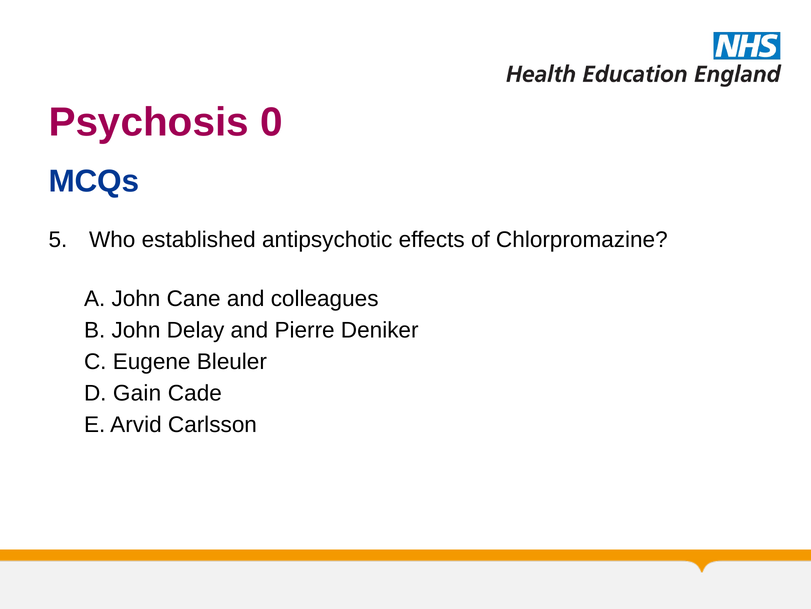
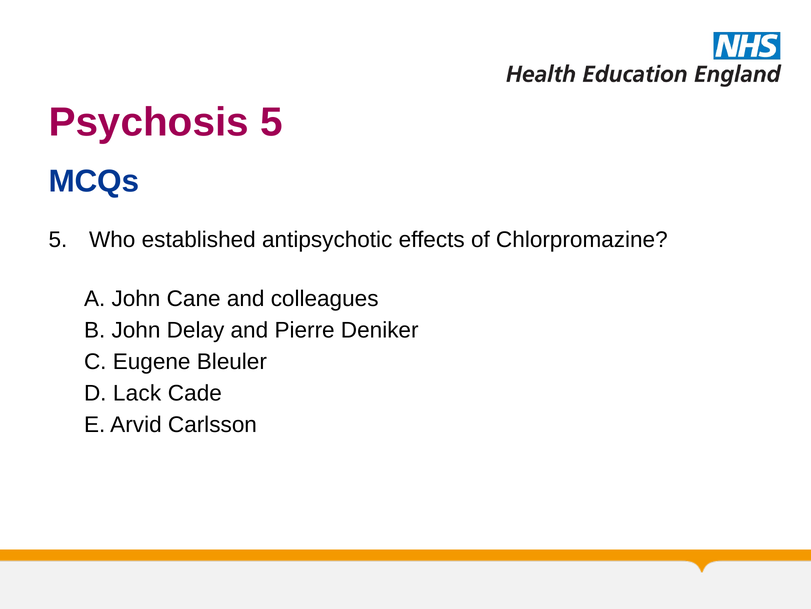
Psychosis 0: 0 -> 5 (271, 122)
Gain: Gain -> Lack (137, 393)
